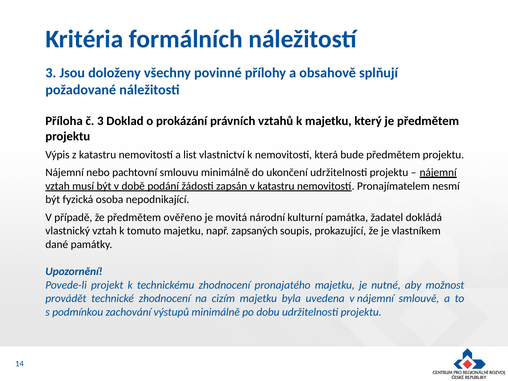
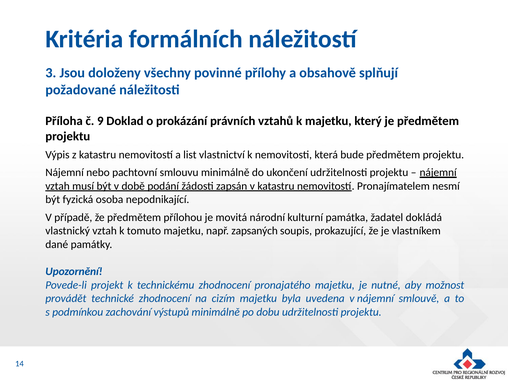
č 3: 3 -> 9 (100, 121)
ověřeno: ověřeno -> přílohou (183, 217)
